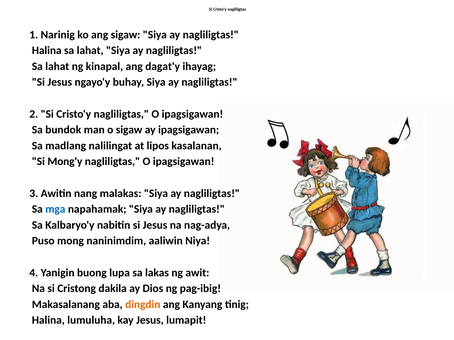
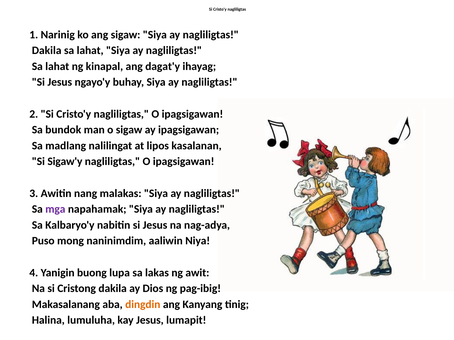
Halina: Halina -> Dakila (47, 51)
Mong'y: Mong'y -> Sigaw'y (65, 162)
mga colour: blue -> purple (55, 209)
